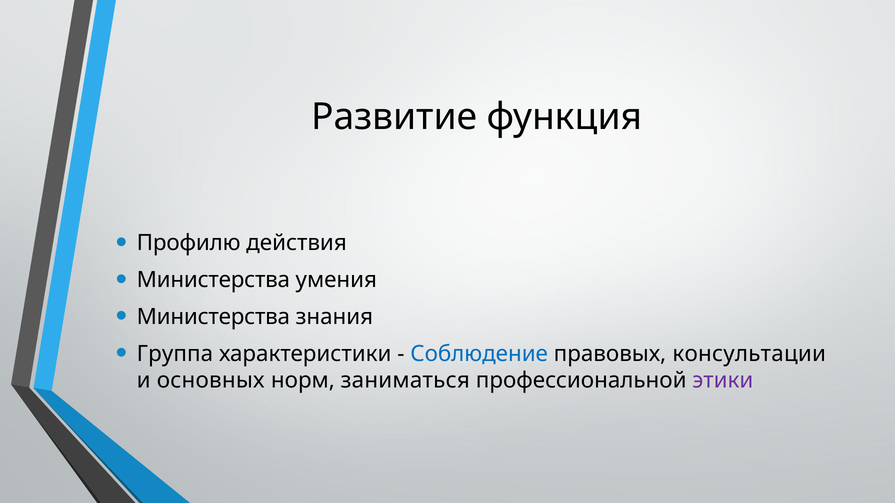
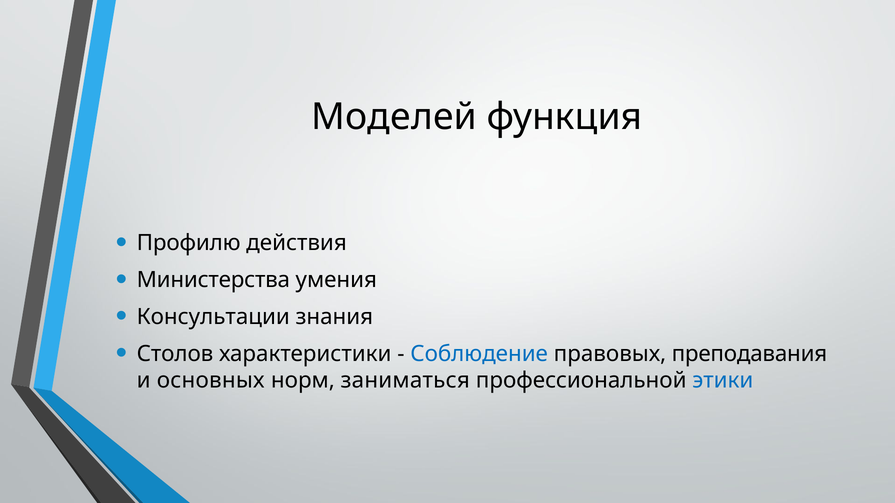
Развитие: Развитие -> Моделей (394, 117)
Министерства: Министерства -> Консультации (213, 317)
Группа: Группа -> Столов (175, 354)
консультации: консультации -> преподавания (749, 354)
этики colour: purple -> blue (723, 381)
